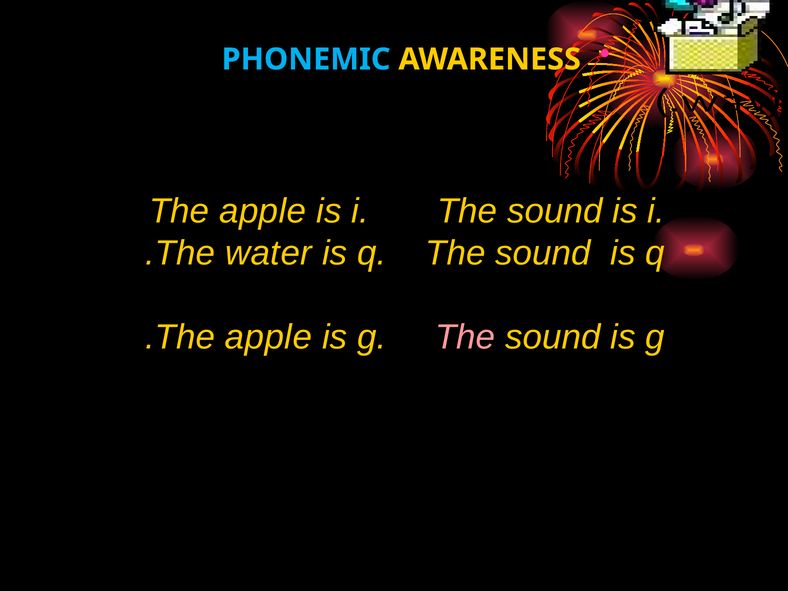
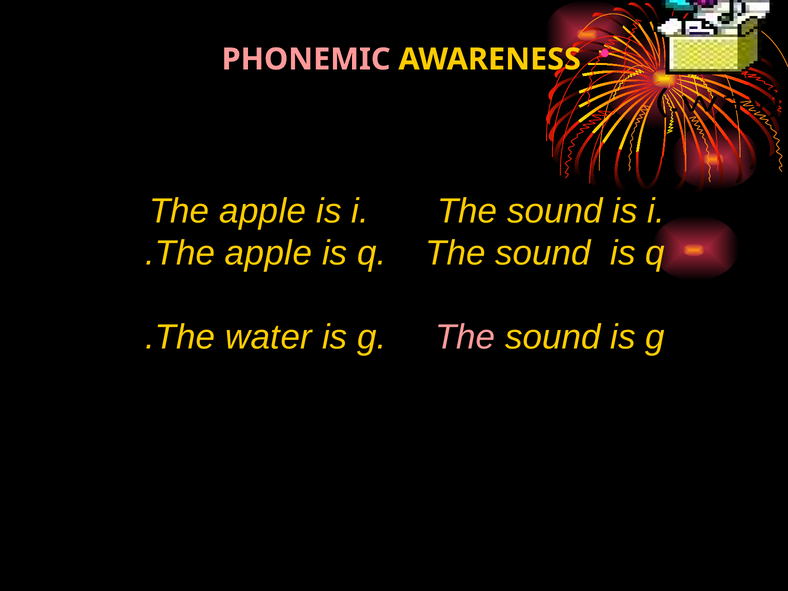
PHONEMIC colour: light blue -> pink (306, 59)
water: water -> apple (269, 253)
apple: apple -> water (269, 337)
